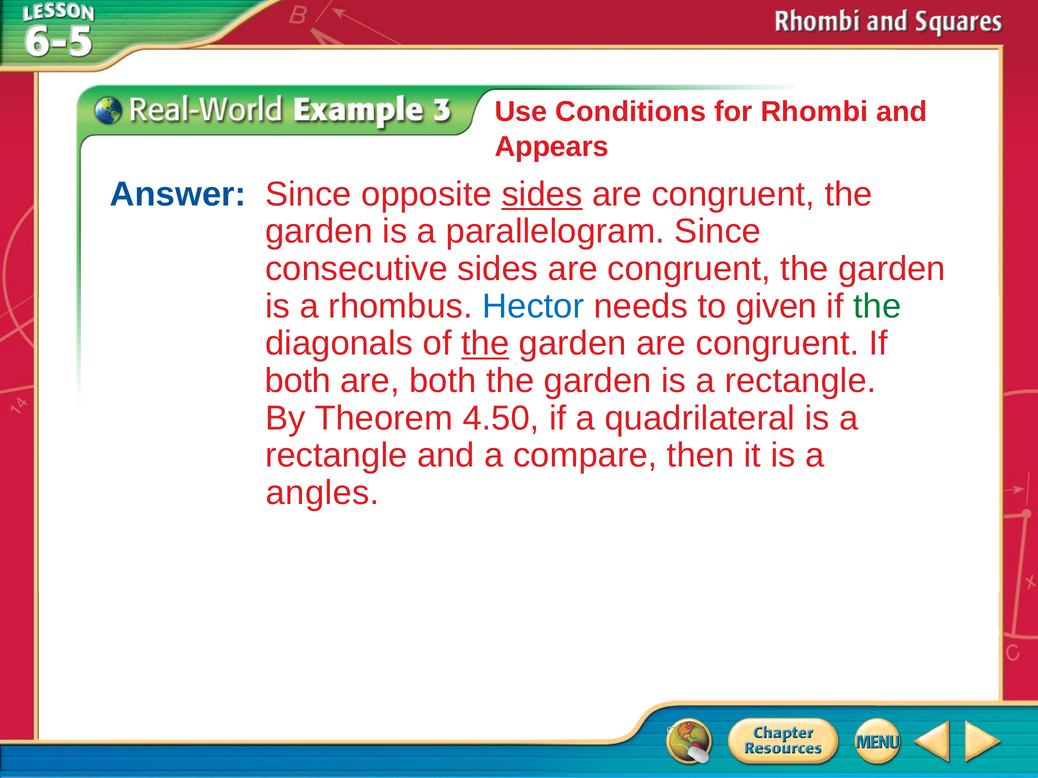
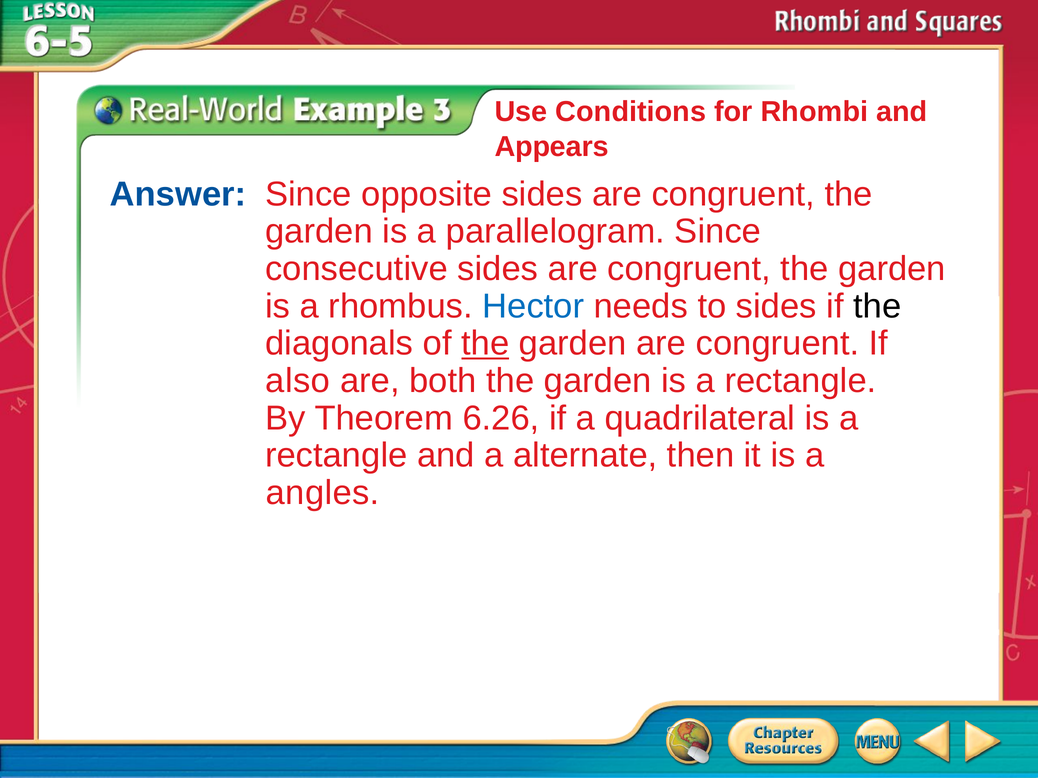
sides underline: present -> none (542, 194)
to given: given -> sides (776, 306)
the colour: green -> black (877, 306)
both: both -> also (298, 381)
4.50: 4.50 -> 6.26 (501, 418)
compare: compare -> alternate (585, 456)
